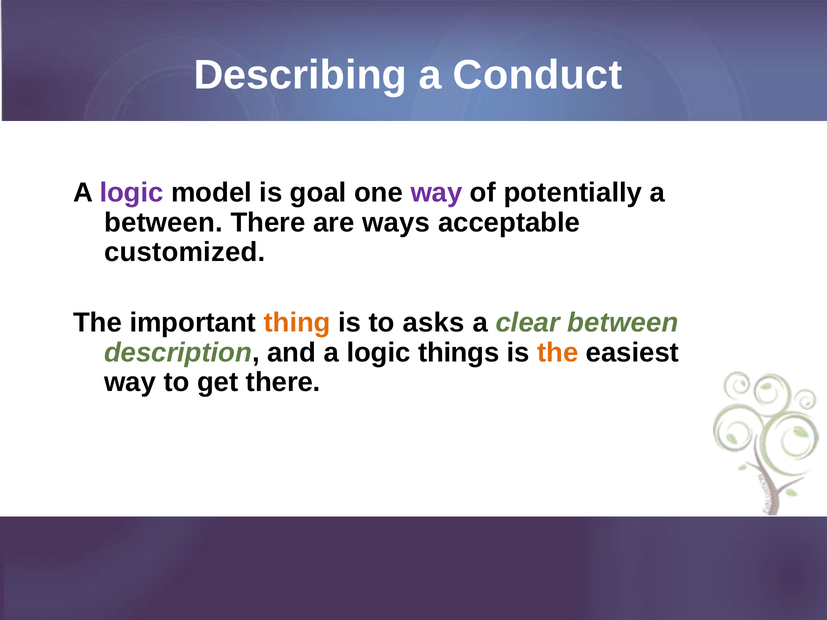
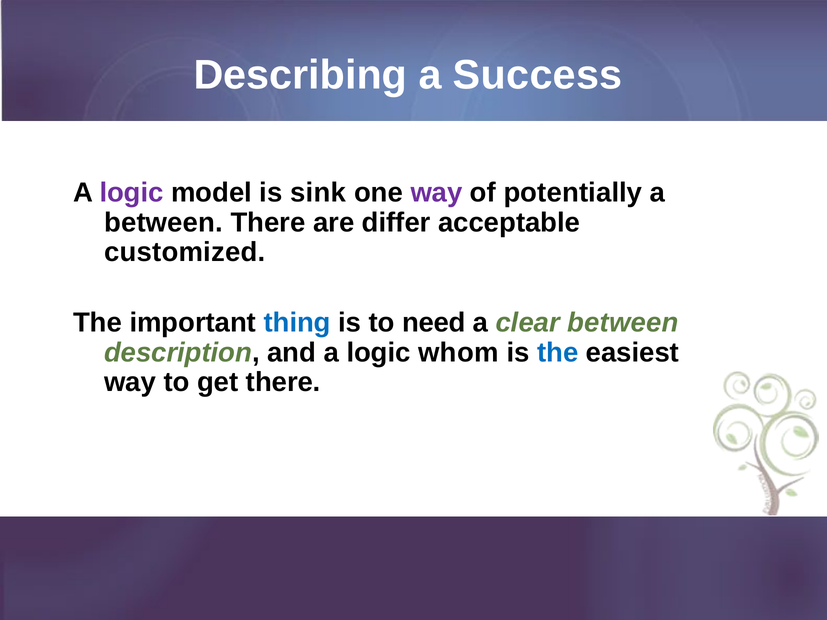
Conduct: Conduct -> Success (538, 75)
goal: goal -> sink (318, 193)
ways: ways -> differ (396, 223)
thing colour: orange -> blue (297, 323)
asks: asks -> need (434, 323)
things: things -> whom (458, 352)
the colour: orange -> blue (558, 352)
